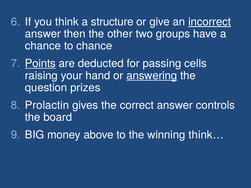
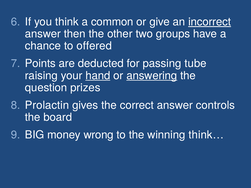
structure: structure -> common (112, 22)
to chance: chance -> offered (94, 46)
Points underline: present -> none (40, 64)
cells: cells -> tube (196, 64)
hand underline: none -> present (98, 76)
above: above -> wrong (99, 135)
